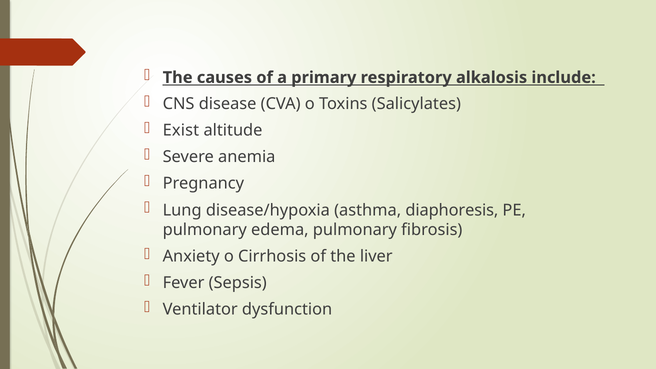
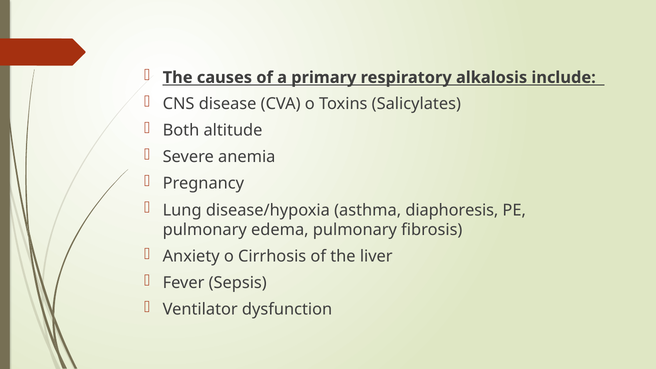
Exist: Exist -> Both (181, 131)
